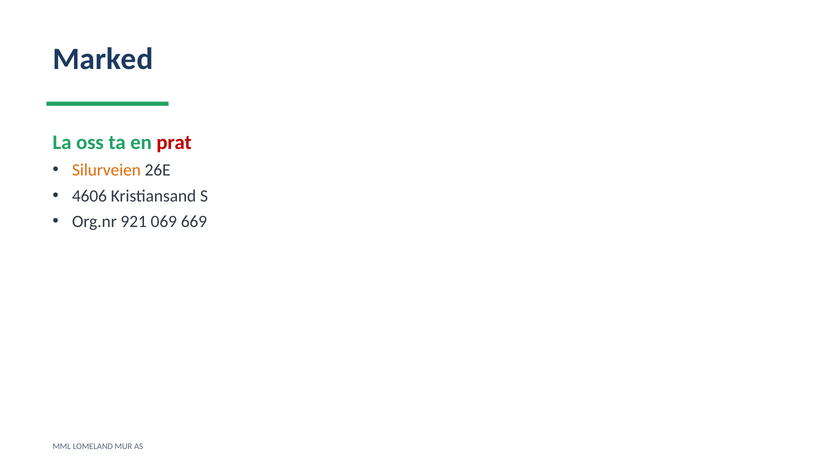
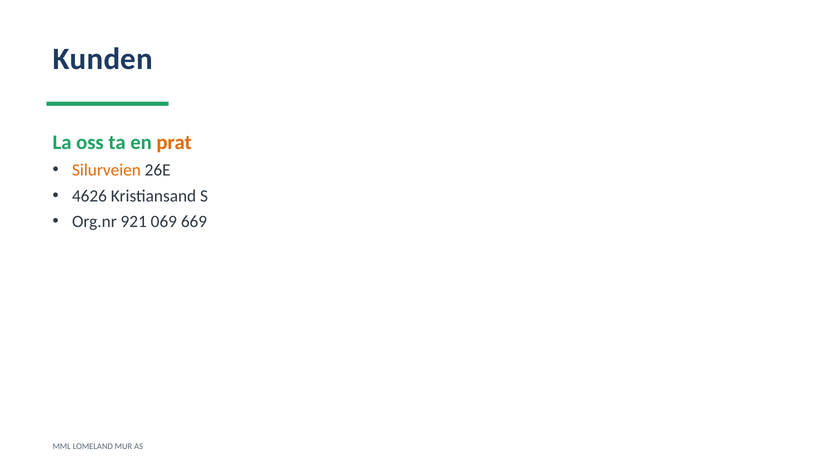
Marked: Marked -> Kunden (103, 59)
prat colour: red -> orange (174, 142)
4606: 4606 -> 4626 (89, 196)
